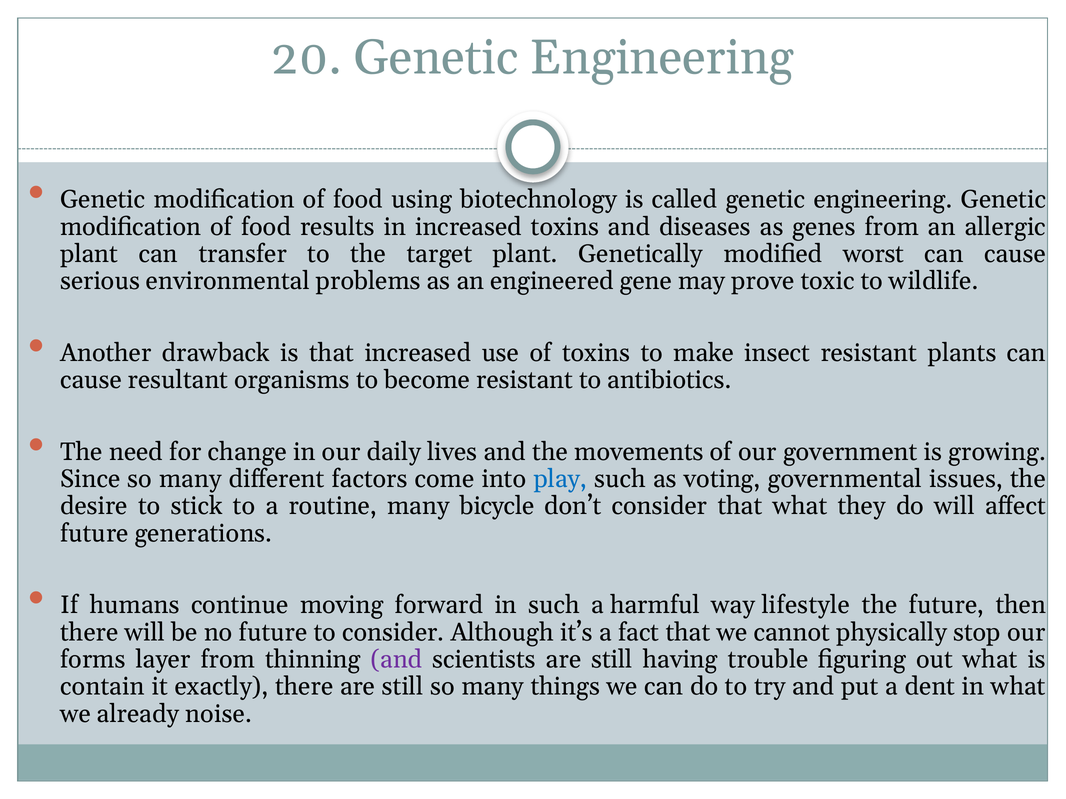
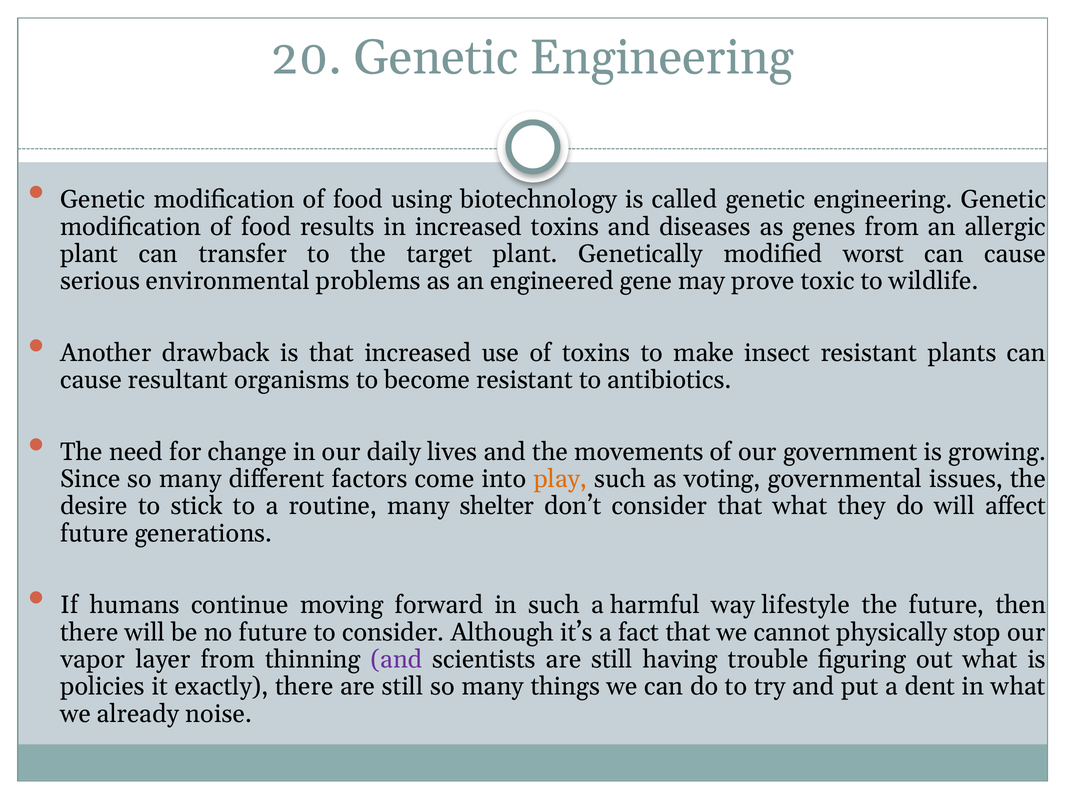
play colour: blue -> orange (560, 479)
bicycle: bicycle -> shelter (497, 506)
forms: forms -> vapor (93, 660)
contain: contain -> policies (102, 687)
